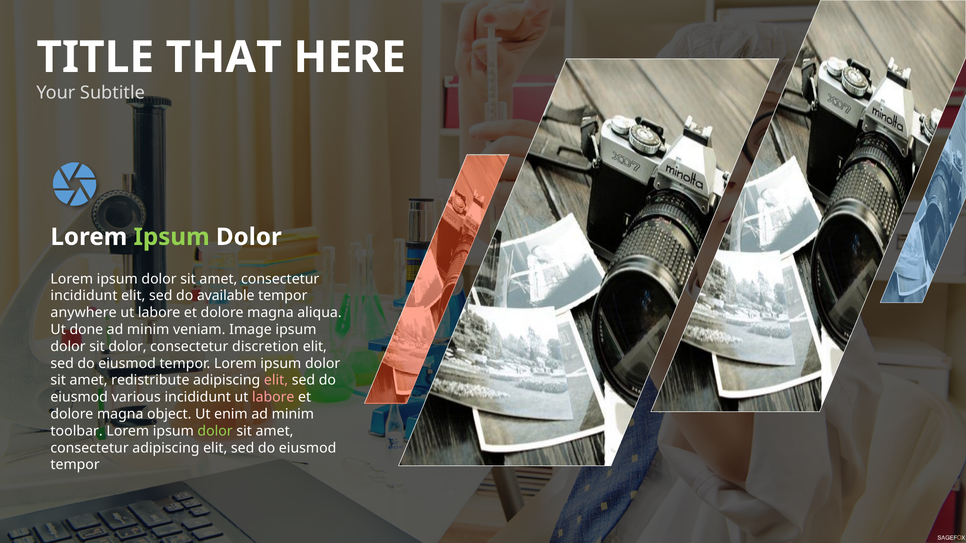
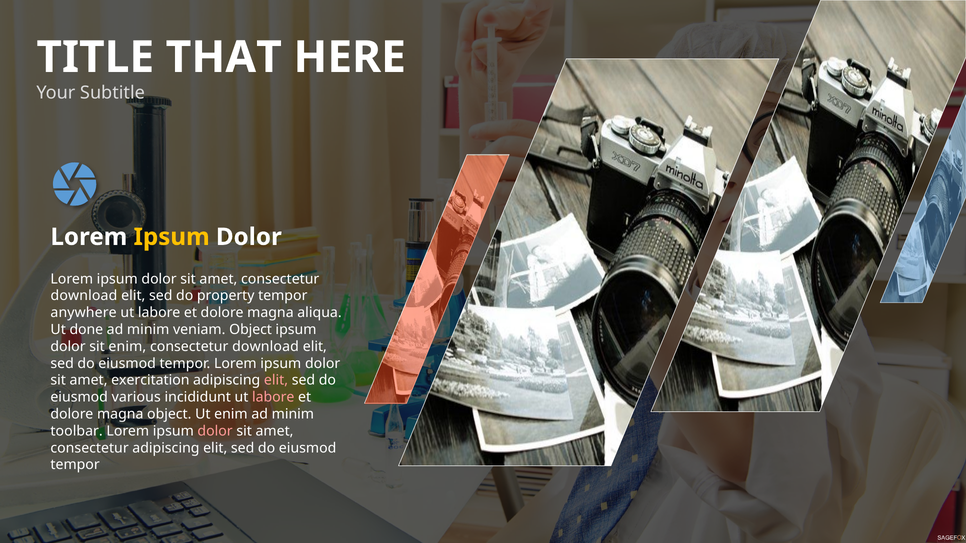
Ipsum colour: light green -> yellow (172, 237)
incididunt: incididunt -> download (84, 296)
available: available -> property (226, 296)
veniam Image: Image -> Object (251, 330)
sit dolor: dolor -> enim (127, 347)
discretion: discretion -> download (265, 347)
redistribute: redistribute -> exercitation (150, 381)
dolor colour: light green -> pink (215, 431)
